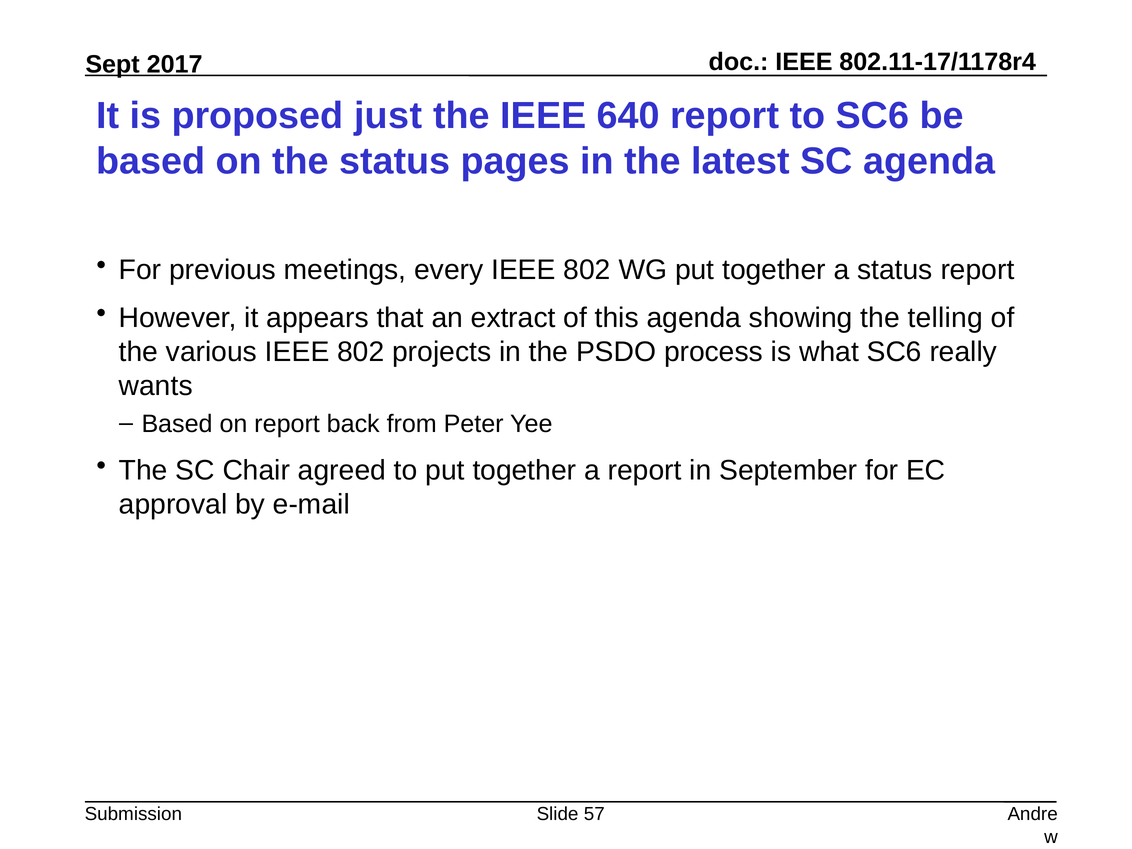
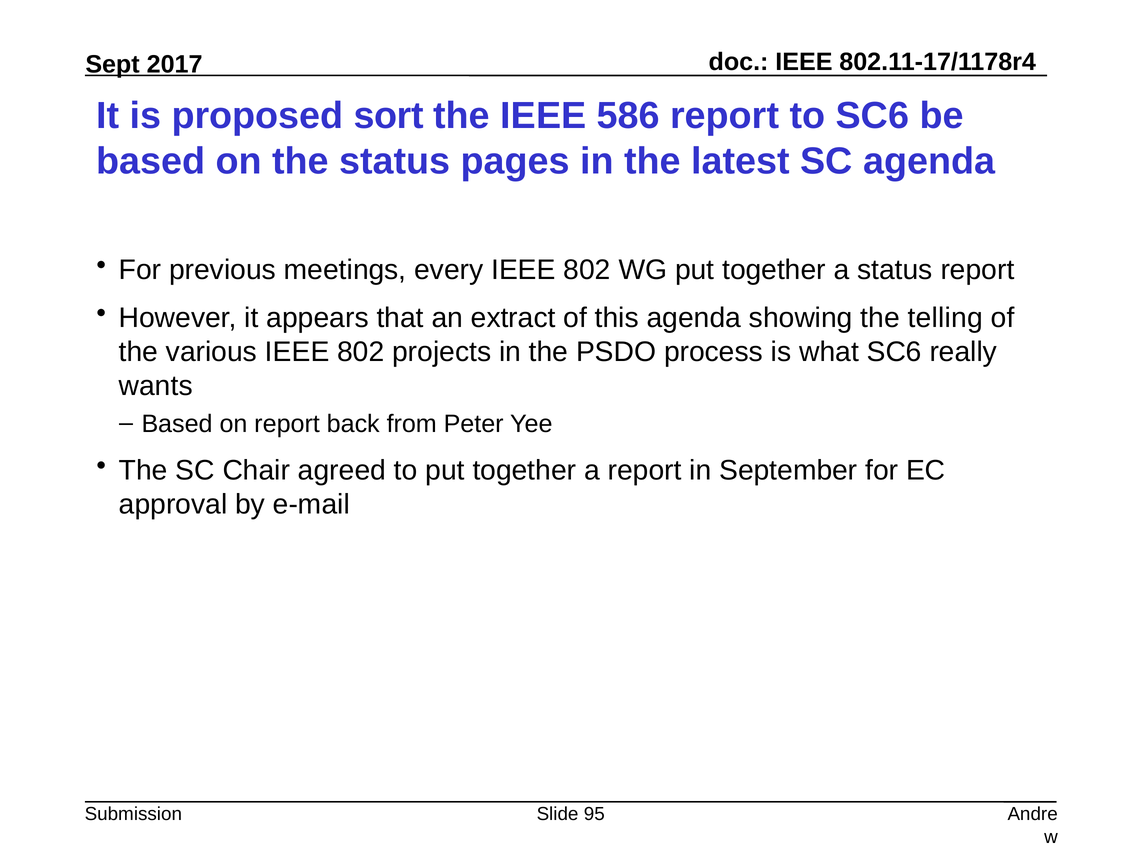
just: just -> sort (389, 116)
640: 640 -> 586 (628, 116)
57: 57 -> 95 (594, 814)
